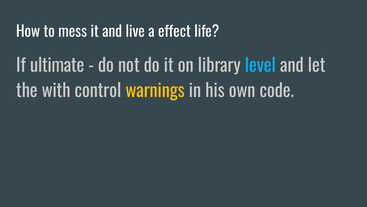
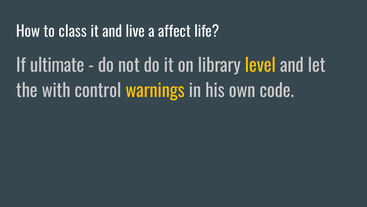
mess: mess -> class (73, 32)
effect: effect -> affect (174, 32)
level colour: light blue -> yellow (260, 66)
